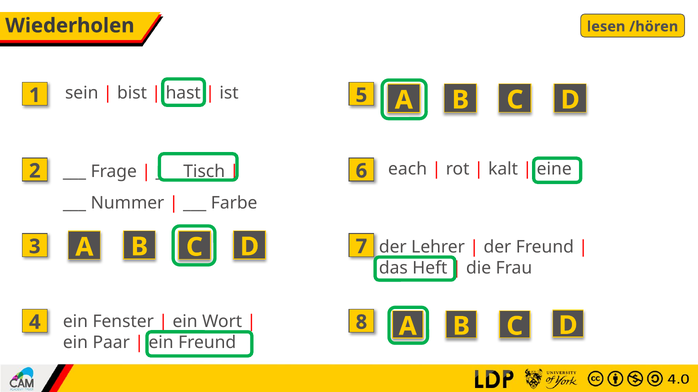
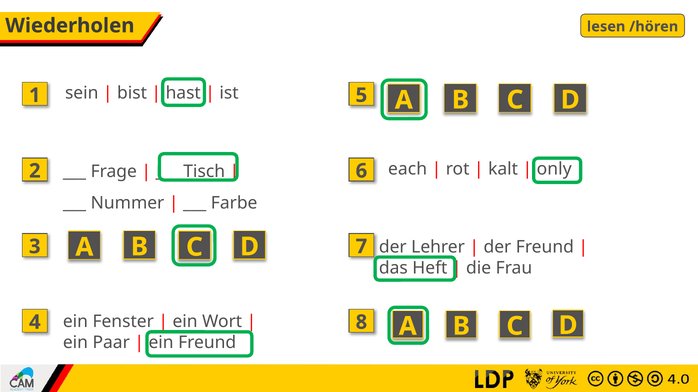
eine: eine -> only (554, 169)
